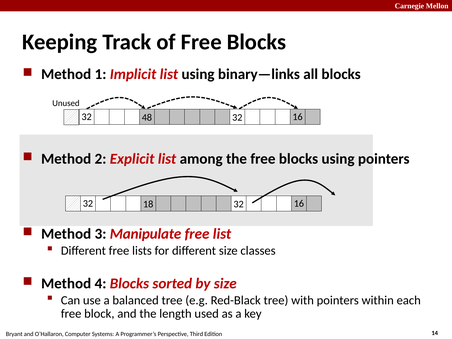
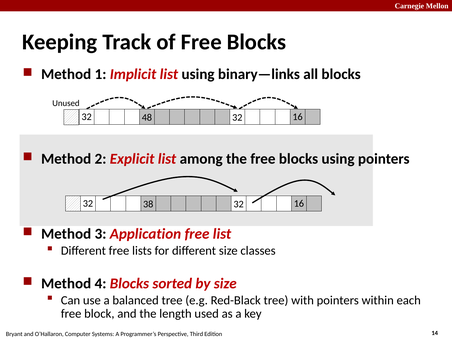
18: 18 -> 38 (148, 204)
Manipulate: Manipulate -> Application (145, 234)
